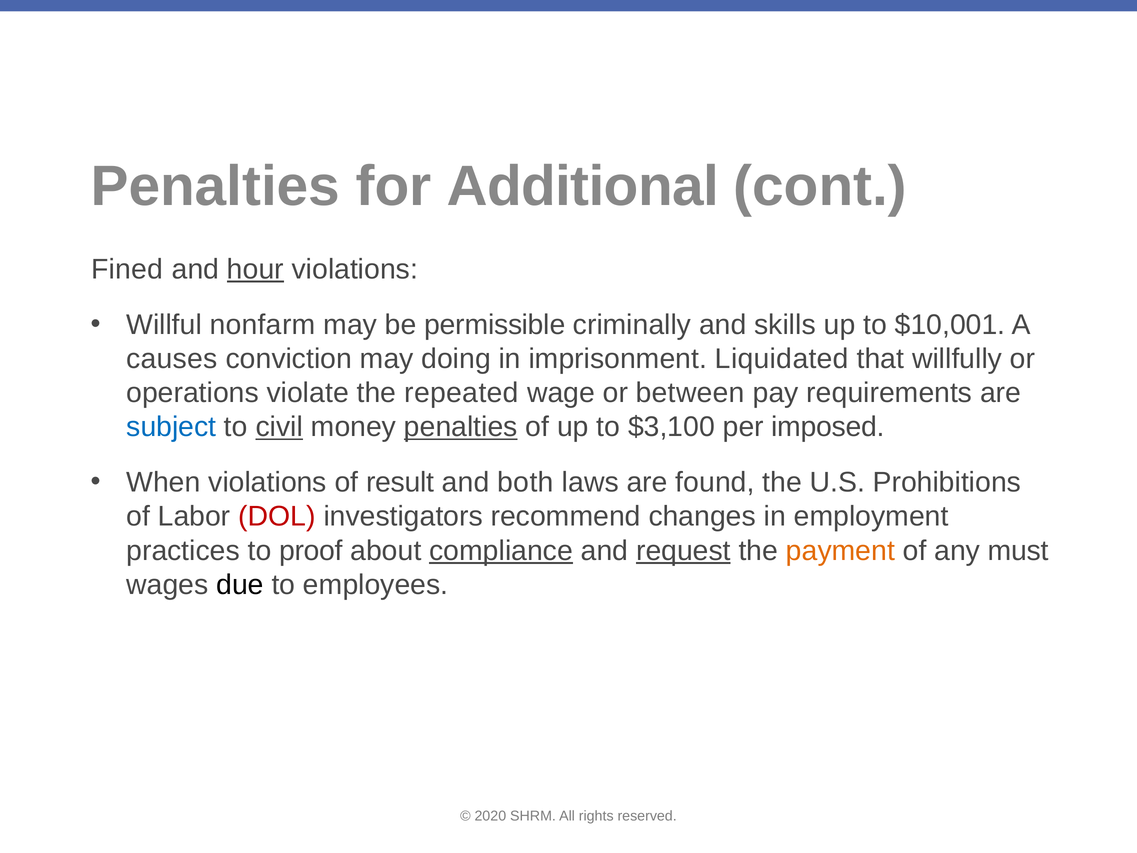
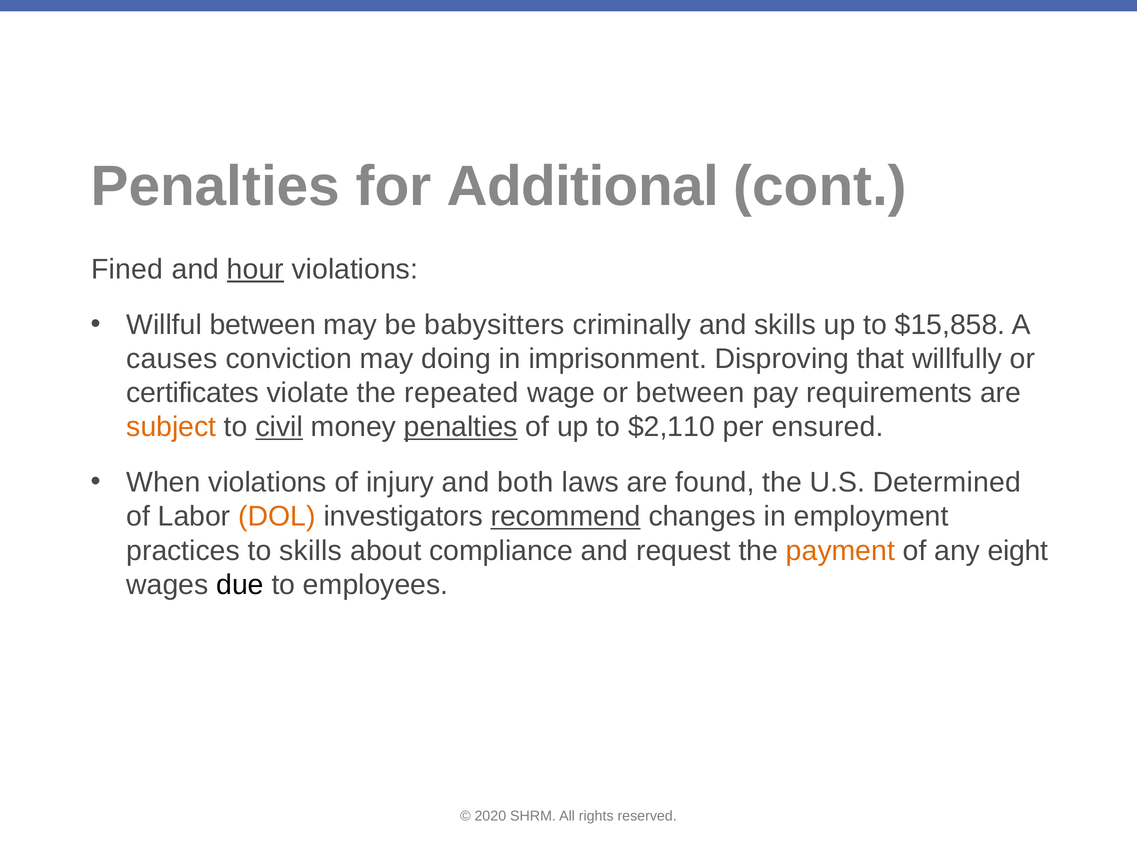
Willful nonfarm: nonfarm -> between (263, 325)
permissible: permissible -> babysitters (495, 325)
$10,001: $10,001 -> $15,858 (950, 325)
Liquidated: Liquidated -> Disproving (782, 359)
operations: operations -> certificates (193, 393)
subject colour: blue -> orange (171, 427)
$3,100: $3,100 -> $2,110 (671, 427)
imposed: imposed -> ensured (828, 427)
result: result -> injury (400, 482)
Prohibitions: Prohibitions -> Determined (947, 482)
DOL colour: red -> orange (277, 516)
recommend underline: none -> present (566, 516)
to proof: proof -> skills (311, 551)
compliance underline: present -> none (501, 551)
request underline: present -> none (683, 551)
must: must -> eight (1018, 551)
